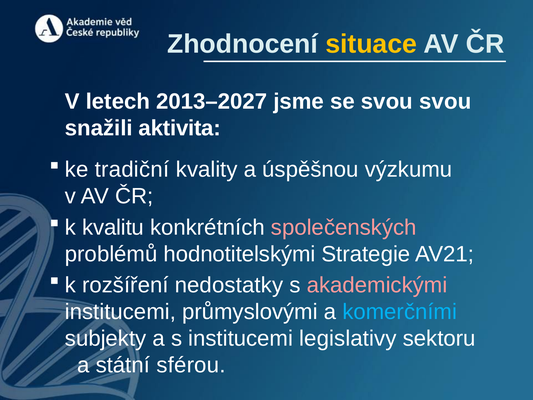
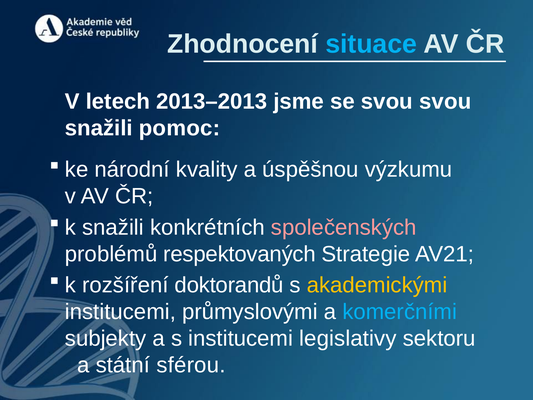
situace colour: yellow -> light blue (371, 44)
2013–2027: 2013–2027 -> 2013–2013 (212, 101)
aktivita: aktivita -> pomoc (179, 128)
tradiční: tradiční -> národní (132, 170)
kvalitu: kvalitu -> snažili (113, 227)
hodnotitelskými: hodnotitelskými -> respektovaných (240, 254)
nedostatky: nedostatky -> doktorandů (229, 285)
akademickými colour: pink -> yellow (377, 285)
